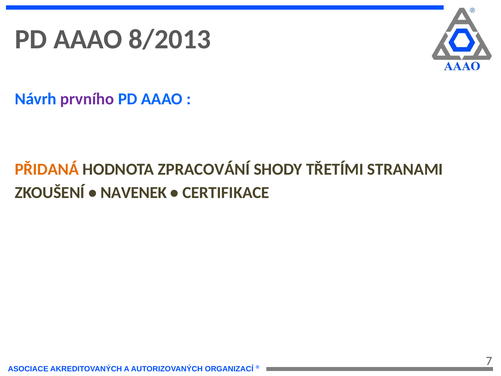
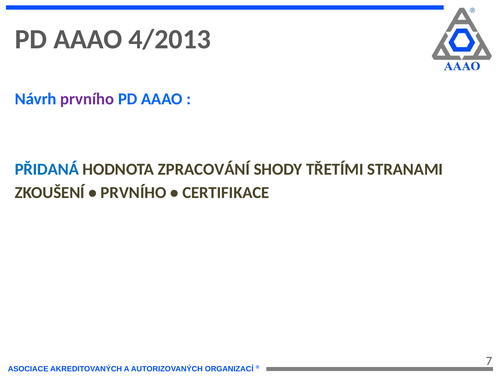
8/2013: 8/2013 -> 4/2013 (170, 39)
PŘIDANÁ colour: orange -> blue (47, 169)
NAVENEK: NAVENEK -> PRVNÍHO (134, 192)
